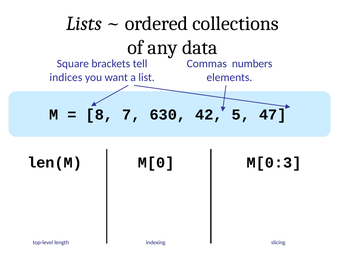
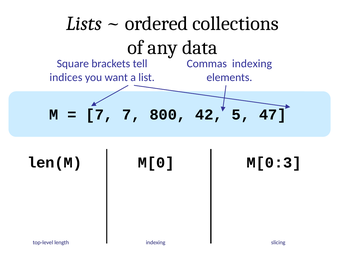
Commas numbers: numbers -> indexing (252, 64)
8: 8 -> 7 (99, 115)
630: 630 -> 800 (168, 115)
